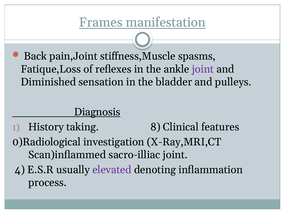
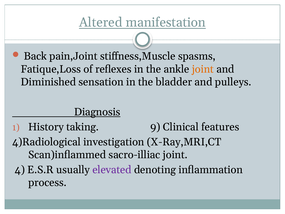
Frames: Frames -> Altered (101, 22)
joint colour: purple -> orange (203, 69)
8: 8 -> 9 (155, 127)
0)Radiological: 0)Radiological -> 4)Radiological (46, 142)
